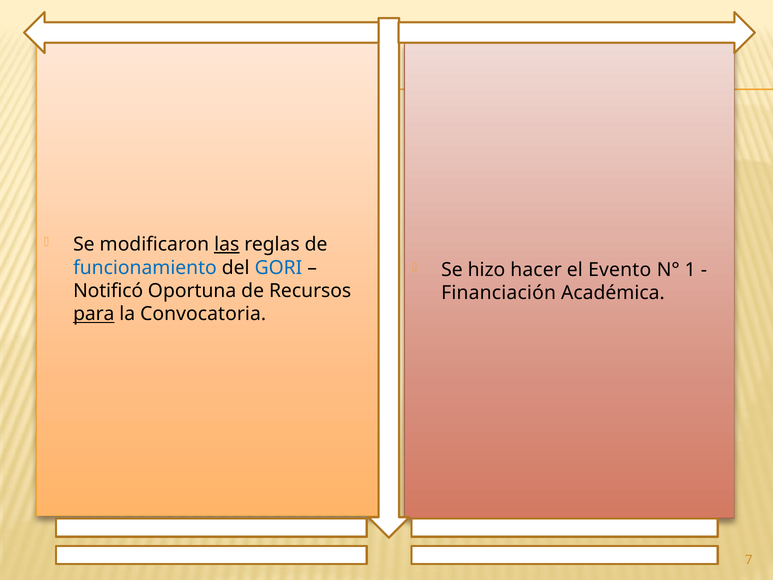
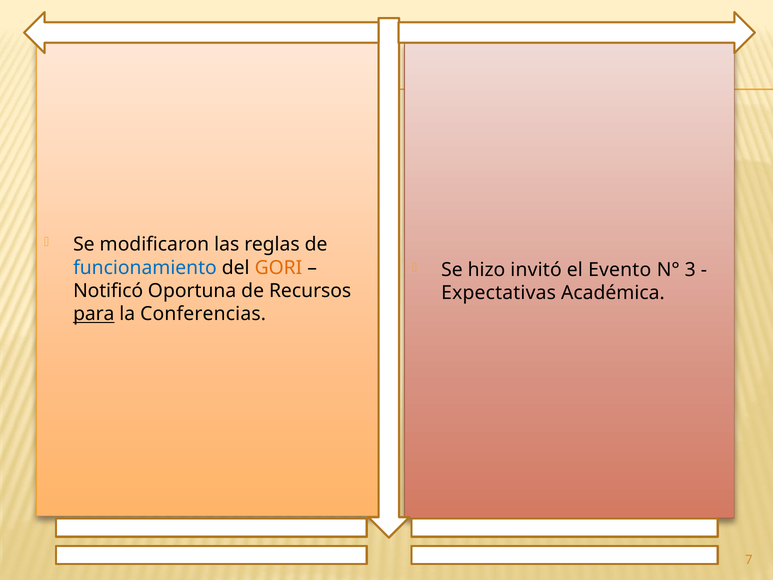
las underline: present -> none (227, 244)
GORI colour: blue -> orange (278, 268)
hacer: hacer -> invitó (536, 270)
1: 1 -> 3 (690, 270)
Financiación: Financiación -> Expectativas (499, 293)
Convocatoria: Convocatoria -> Conferencias (203, 314)
